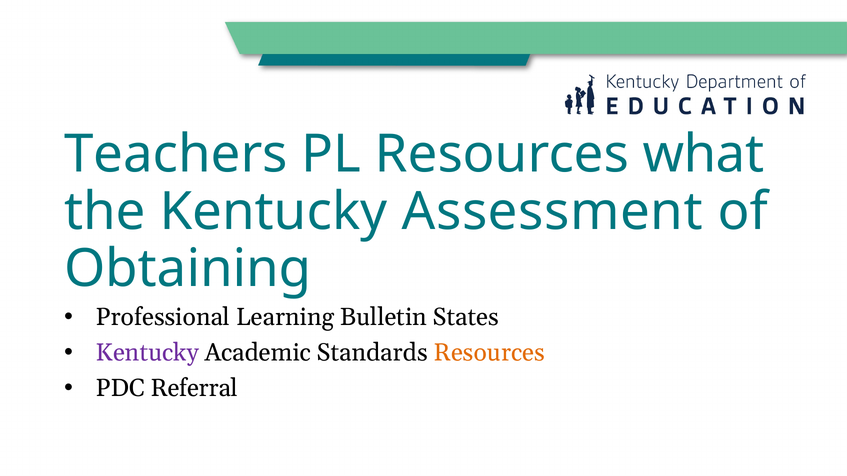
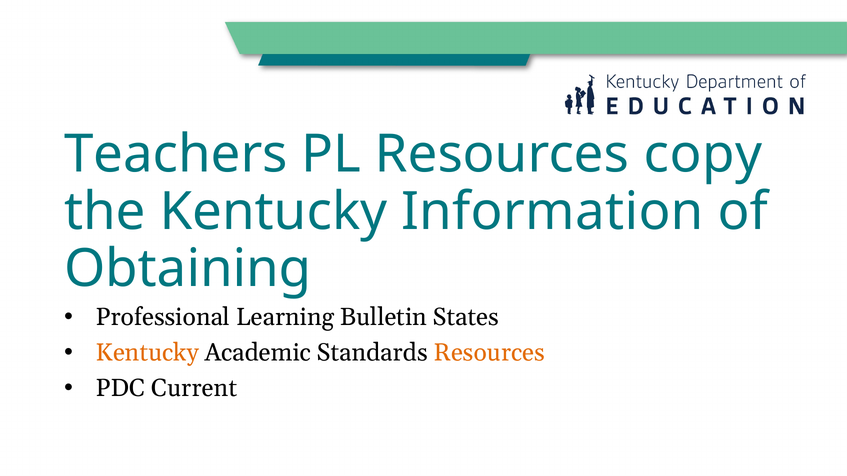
what: what -> copy (703, 155)
Assessment: Assessment -> Information (552, 212)
Kentucky colour: purple -> orange (147, 353)
Referral: Referral -> Current (194, 388)
